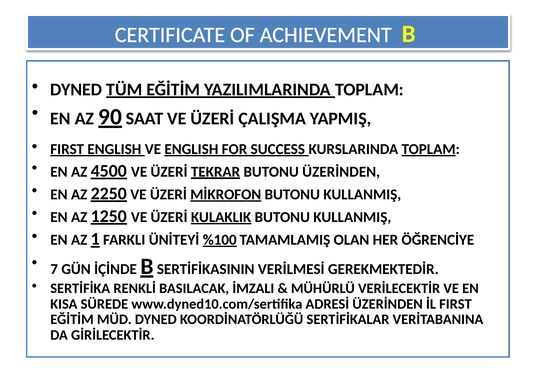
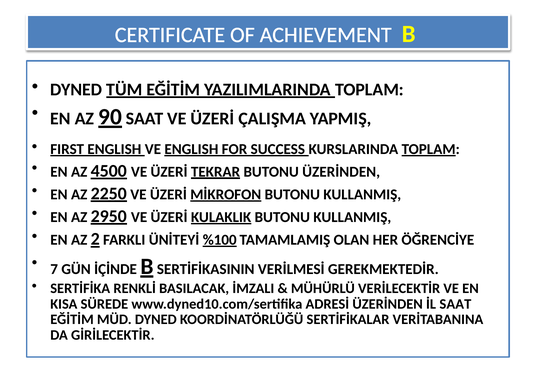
1250: 1250 -> 2950 (109, 216)
1: 1 -> 2 (95, 239)
İL FIRST: FIRST -> SAAT (455, 304)
